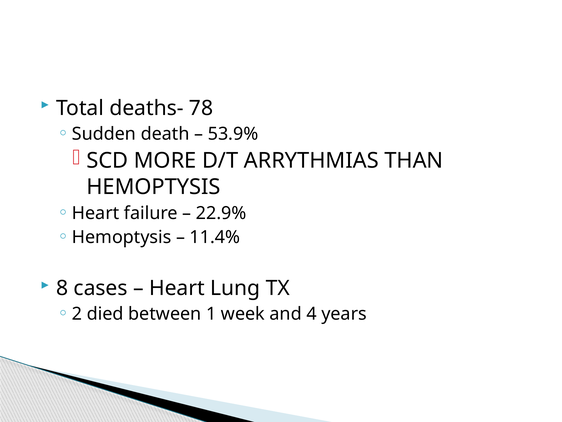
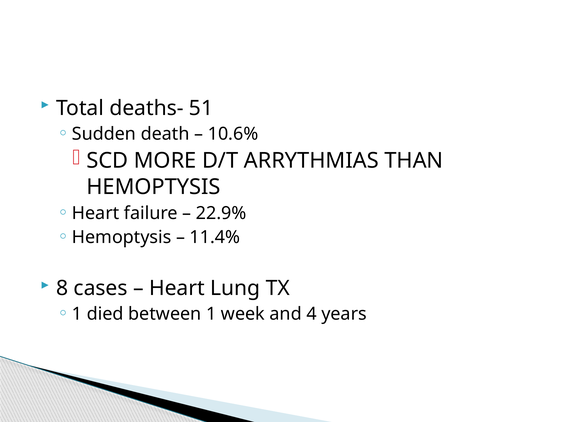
78: 78 -> 51 (201, 108)
53.9%: 53.9% -> 10.6% (233, 134)
2: 2 -> 1 (77, 314)
